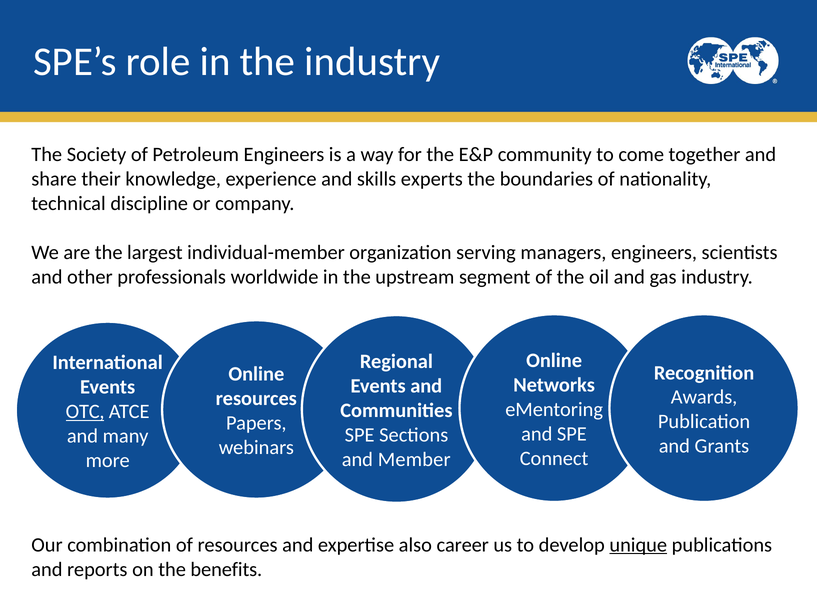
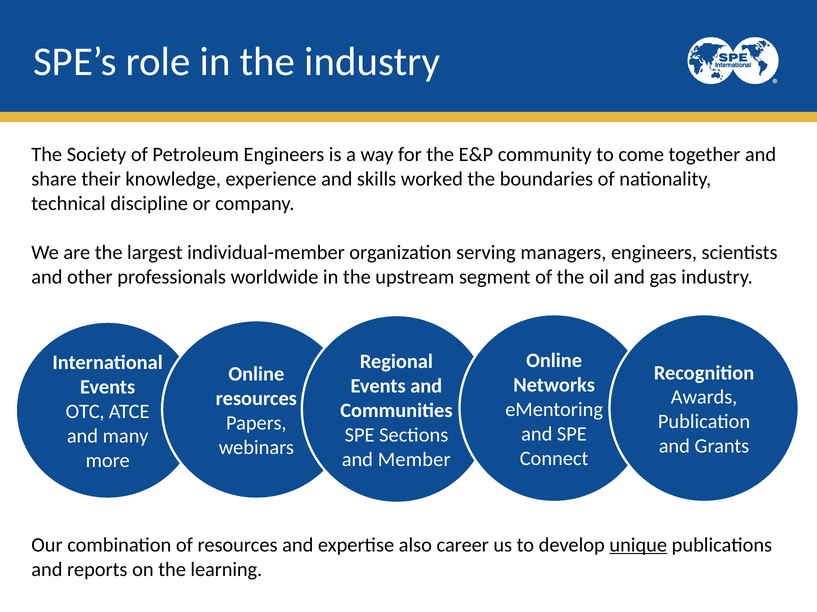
experts: experts -> worked (432, 179)
OTC underline: present -> none (85, 412)
benefits: benefits -> learning (226, 570)
